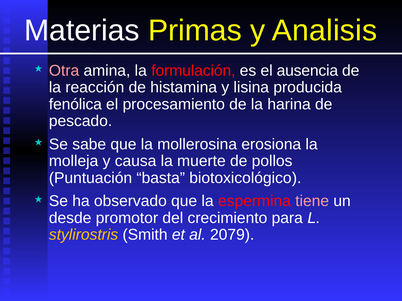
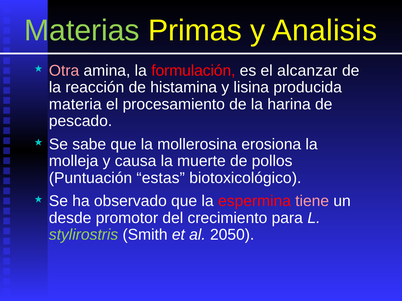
Materias colour: white -> light green (82, 31)
ausencia: ausencia -> alcanzar (307, 71)
fenólica: fenólica -> materia (75, 104)
basta: basta -> estas (161, 178)
stylirostris colour: yellow -> light green (84, 235)
2079: 2079 -> 2050 (232, 235)
